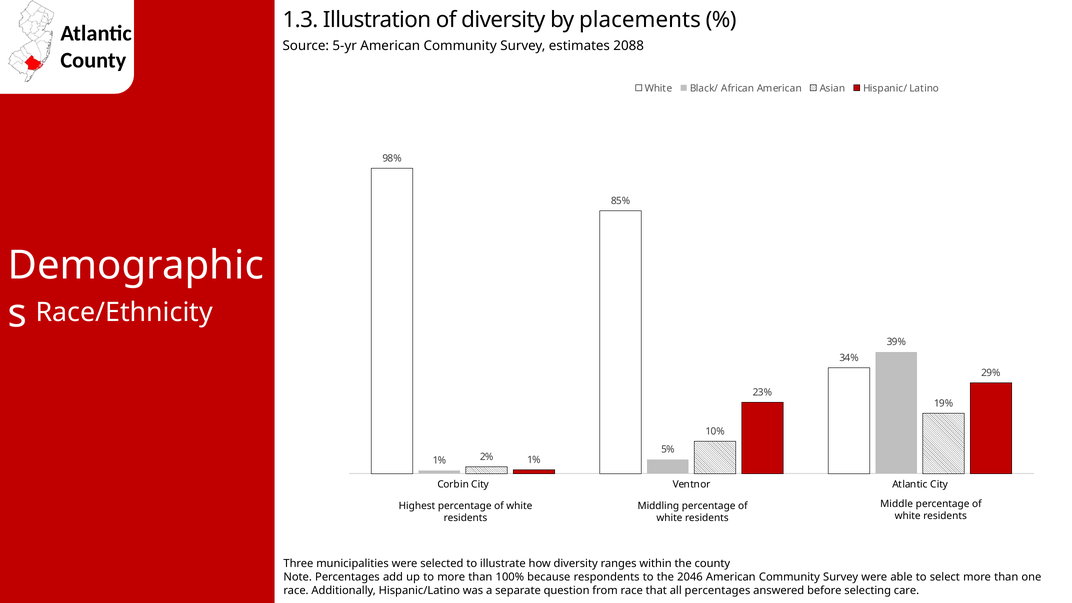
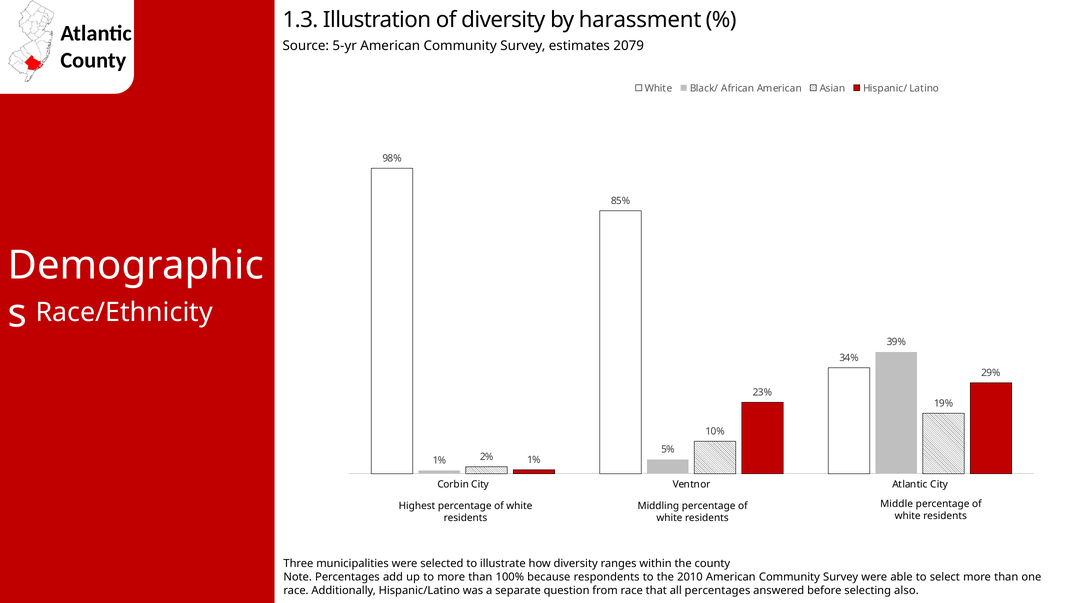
placements: placements -> harassment (640, 20)
2088: 2088 -> 2079 (629, 46)
2046: 2046 -> 2010 (690, 577)
care: care -> also (906, 590)
